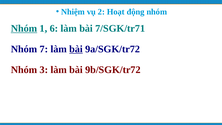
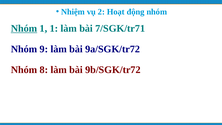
1 6: 6 -> 1 (54, 28)
7: 7 -> 9 (44, 49)
bài underline: present -> none (76, 49)
3: 3 -> 8 (44, 70)
